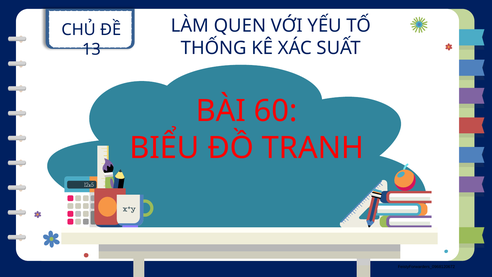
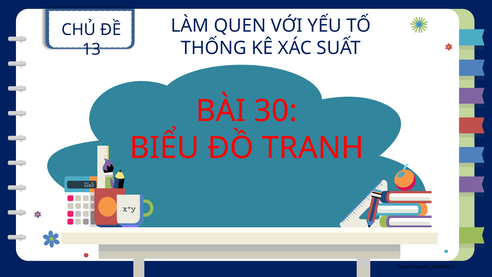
60: 60 -> 30 (276, 111)
